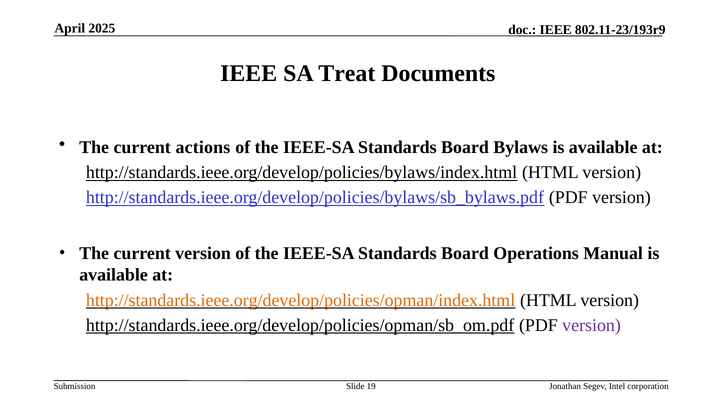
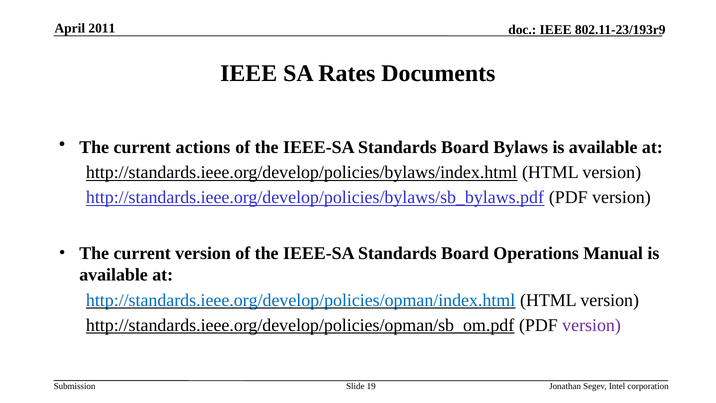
2025: 2025 -> 2011 (102, 28)
Treat: Treat -> Rates (347, 73)
http://standards.ieee.org/develop/policies/opman/index.html colour: orange -> blue (301, 300)
